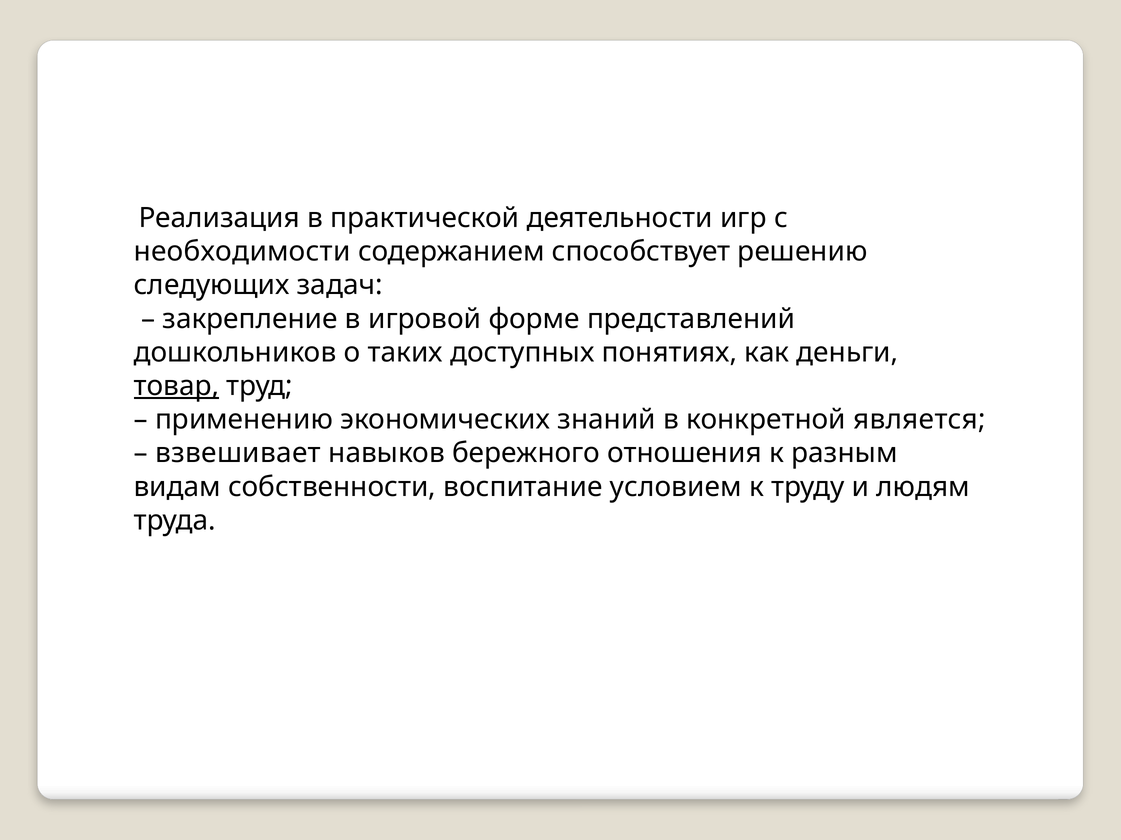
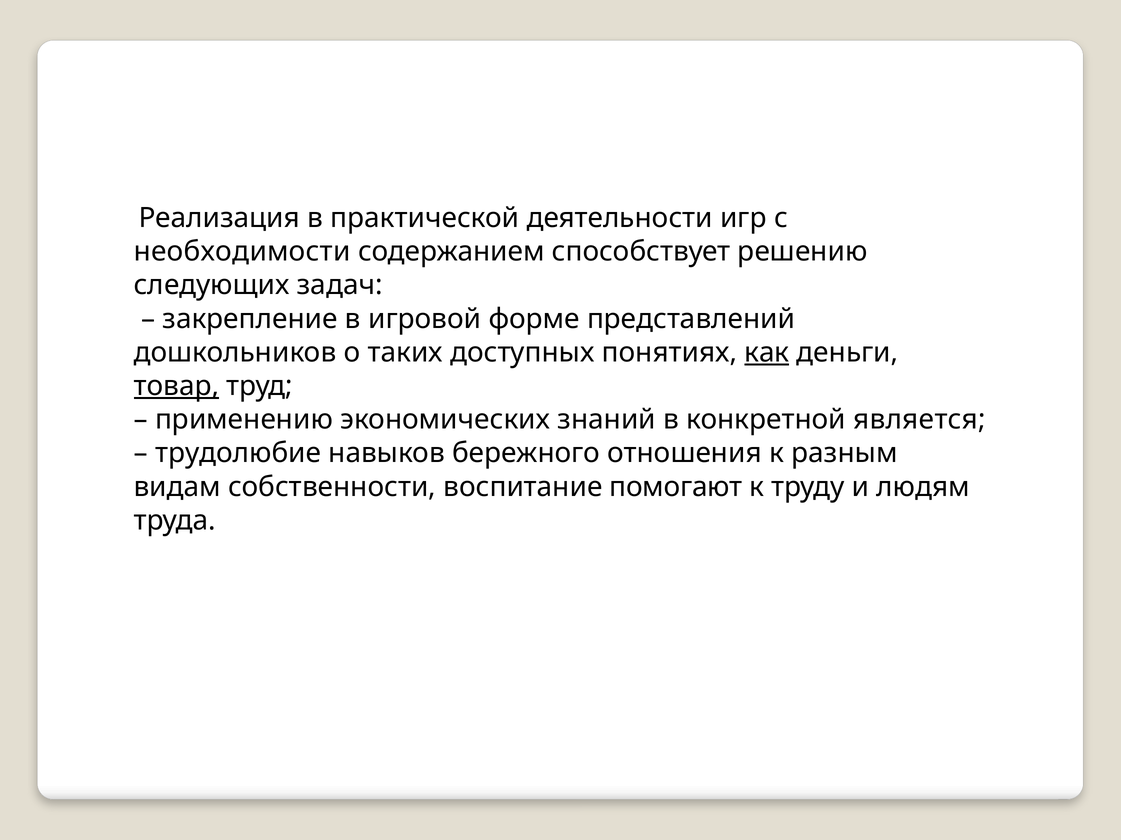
как underline: none -> present (767, 353)
взвешивает: взвешивает -> трудолюбие (238, 454)
условием: условием -> помогают (676, 487)
